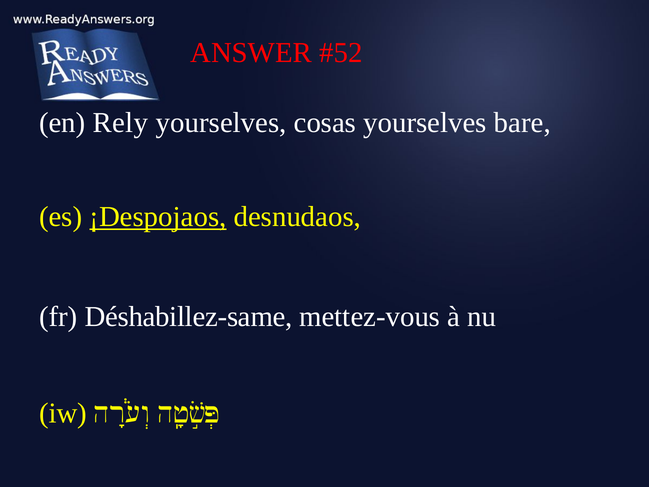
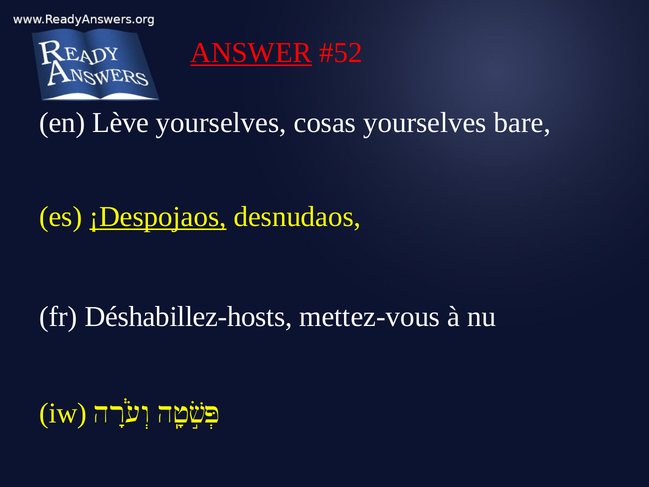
ANSWER underline: none -> present (251, 53)
Rely: Rely -> Lève (121, 123)
Déshabillez-same: Déshabillez-same -> Déshabillez-hosts (189, 317)
